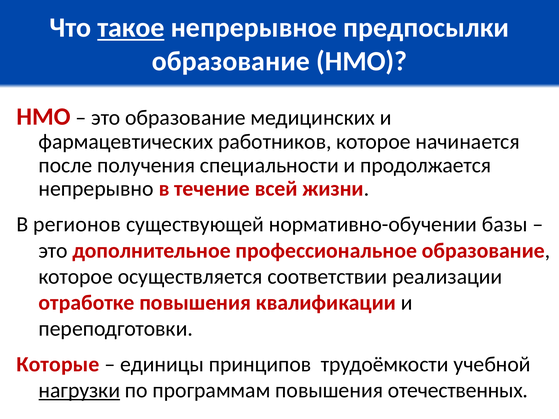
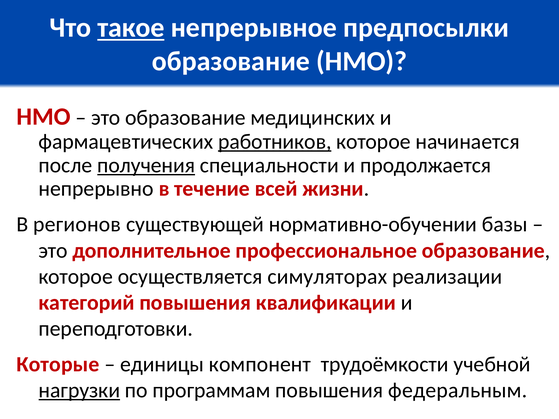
работников underline: none -> present (275, 142)
получения underline: none -> present (146, 165)
соответствии: соответствии -> симуляторах (327, 277)
отработке: отработке -> категорий (87, 303)
принципов: принципов -> компонент (260, 364)
отечественных: отечественных -> федеральным (458, 391)
